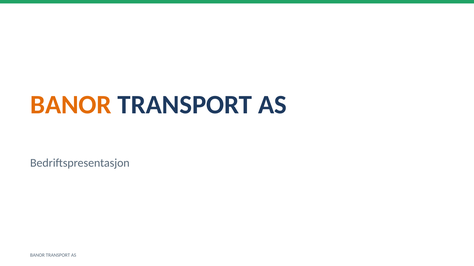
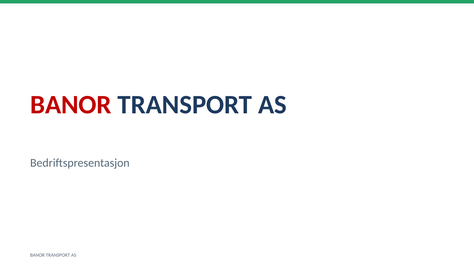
BANOR colour: orange -> red (71, 105)
